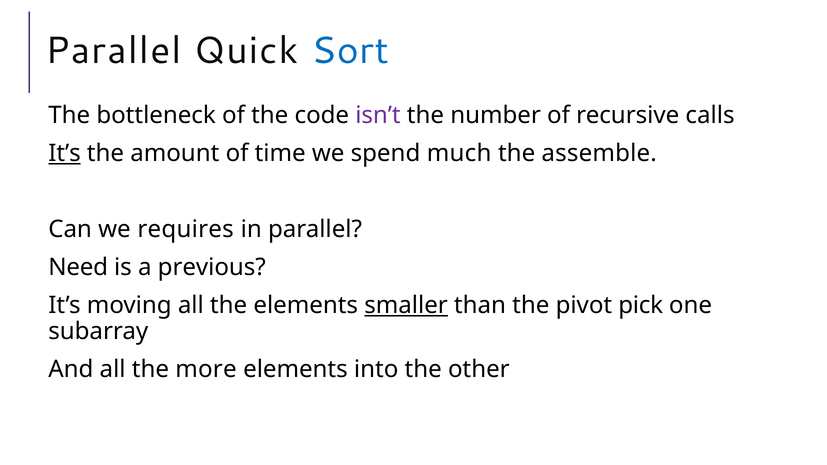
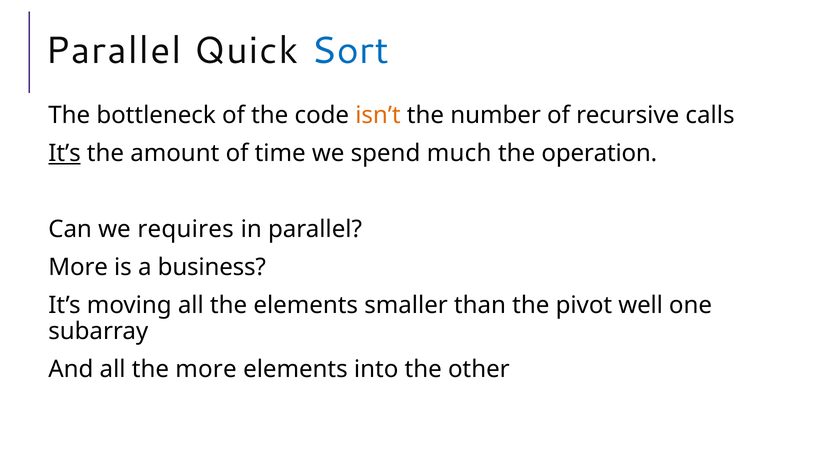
isn’t colour: purple -> orange (378, 115)
assemble: assemble -> operation (599, 153)
Need: Need -> More (78, 267)
previous: previous -> business (212, 267)
smaller underline: present -> none (406, 306)
pick: pick -> well (641, 306)
